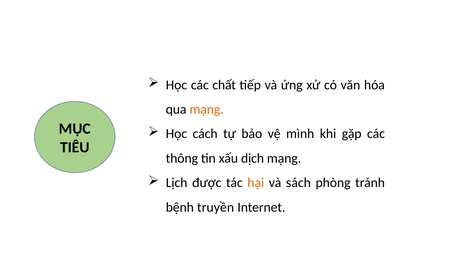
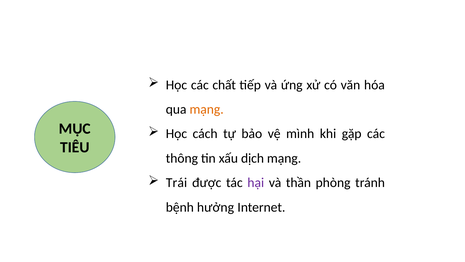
Lịch: Lịch -> Trái (177, 182)
hại colour: orange -> purple (256, 182)
sách: sách -> thần (298, 182)
truyền: truyền -> hưởng (216, 207)
